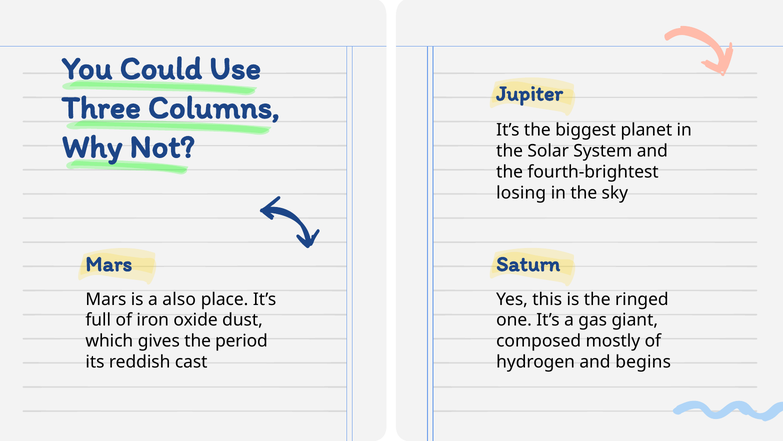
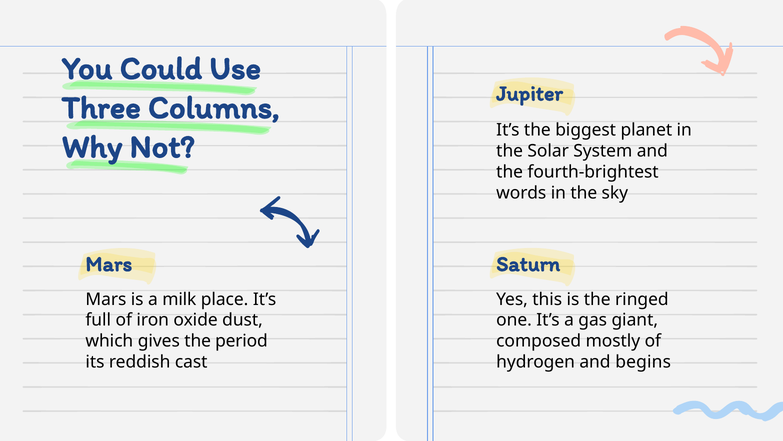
losing: losing -> words (521, 193)
also: also -> milk (179, 299)
